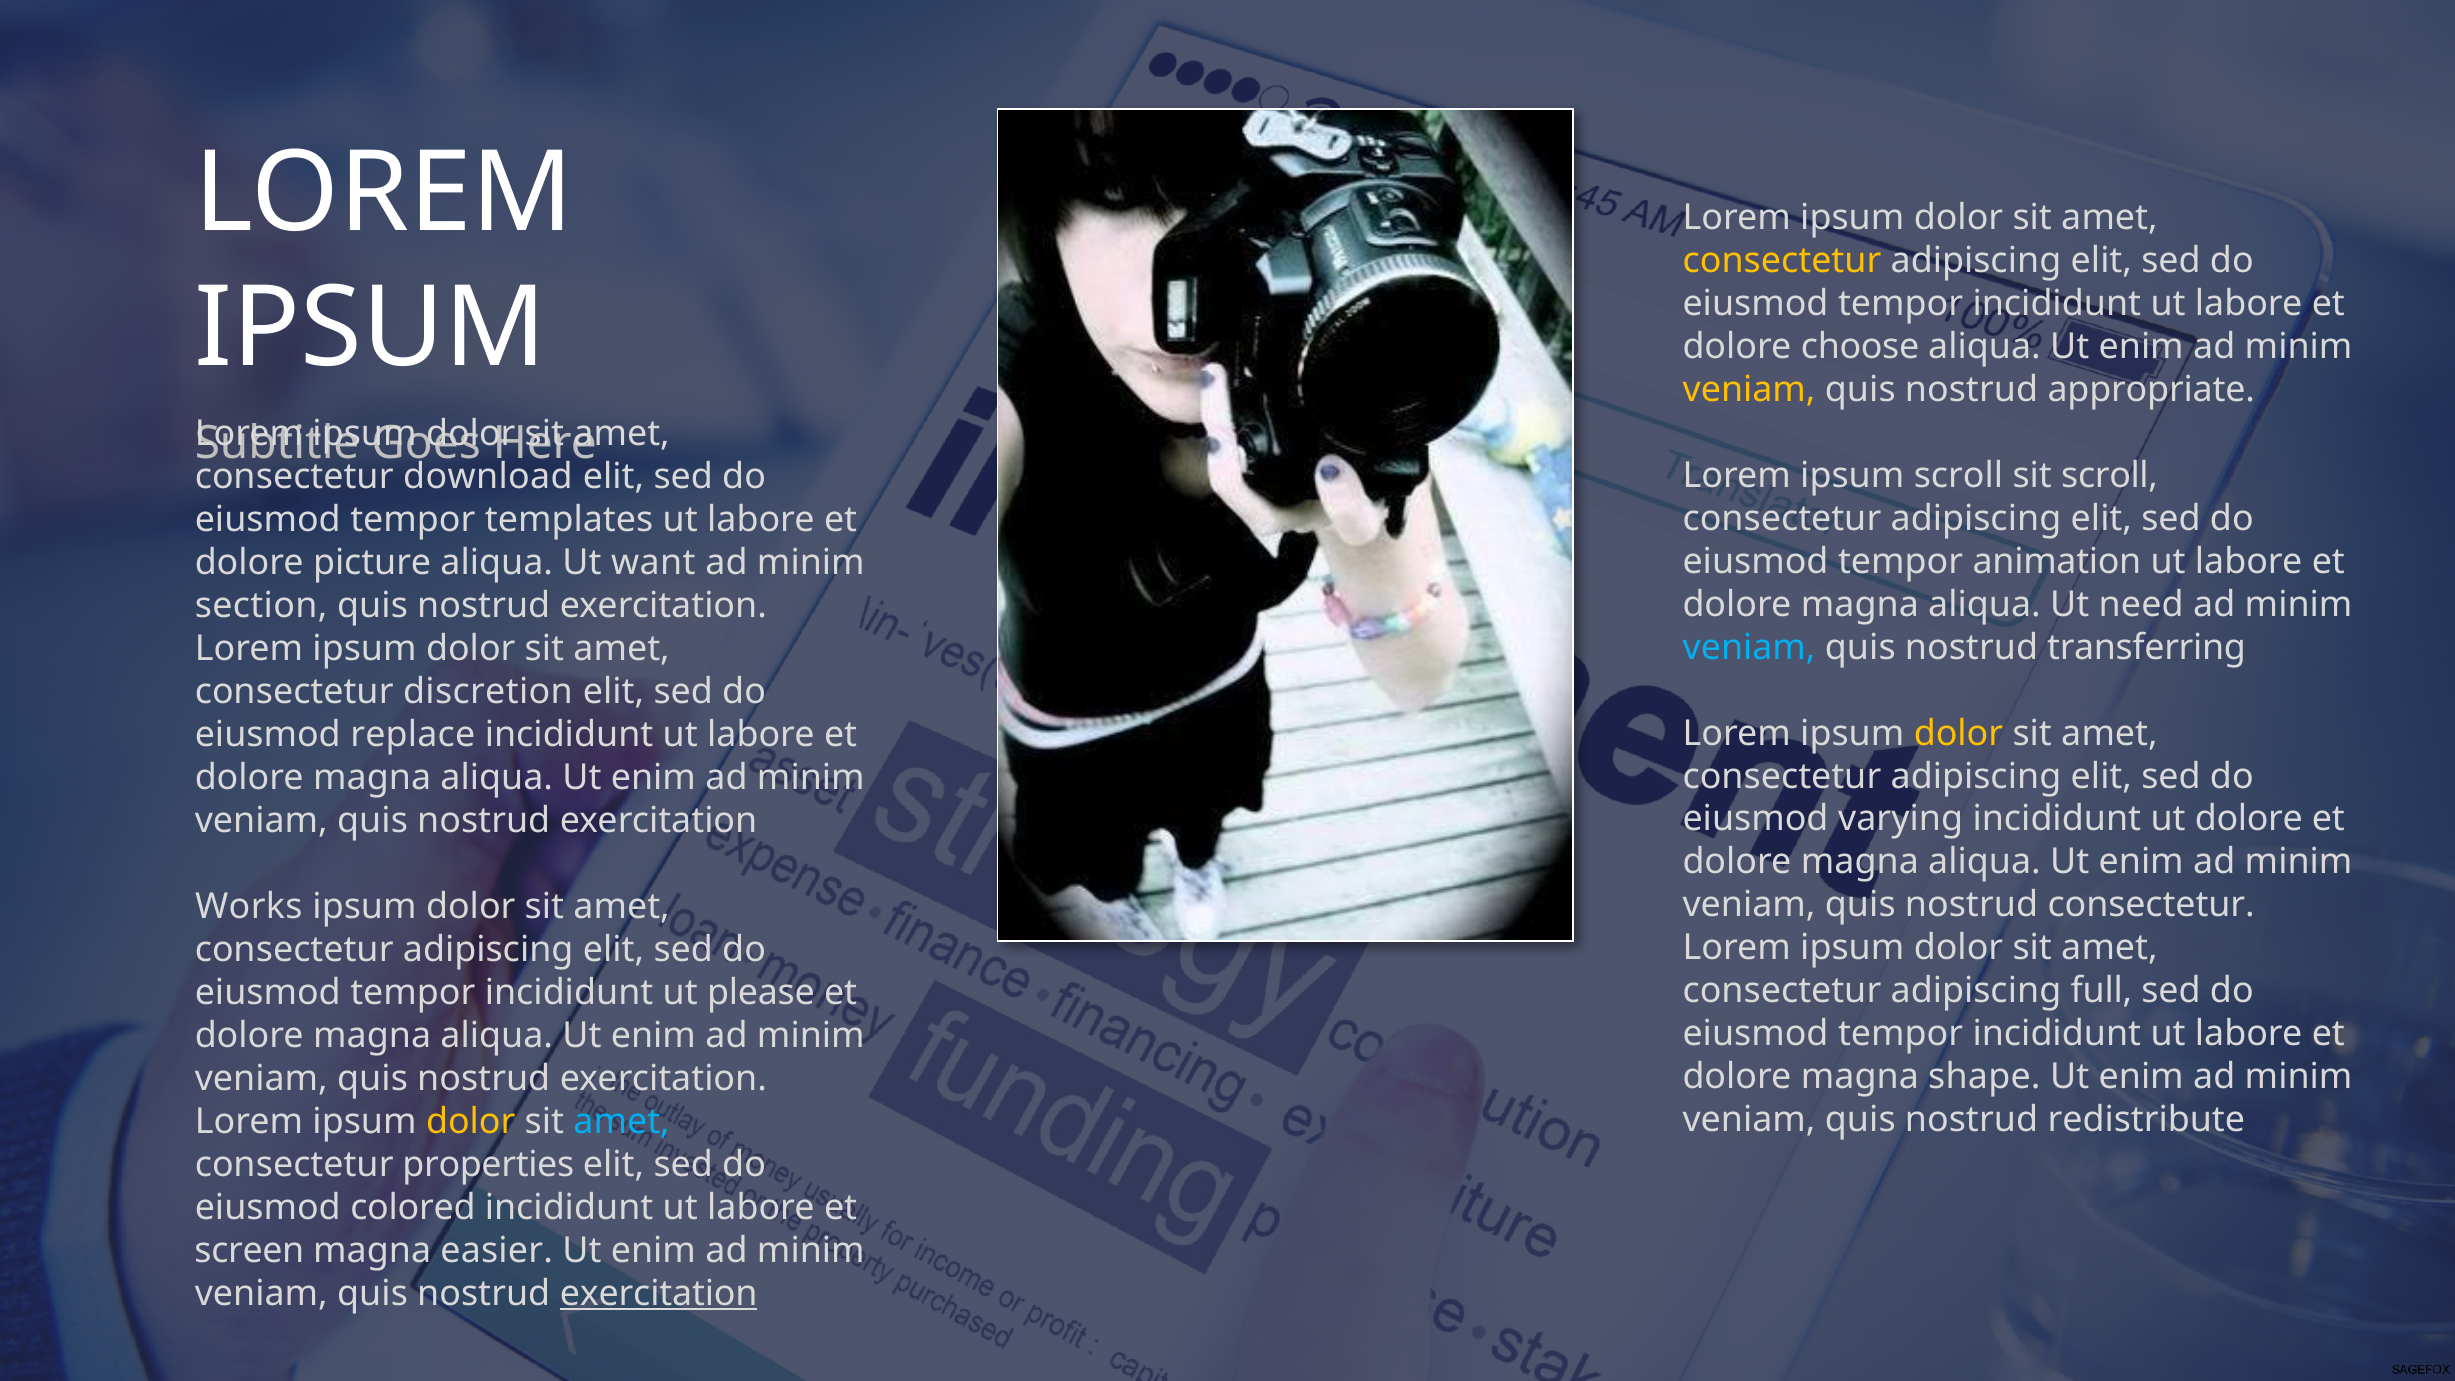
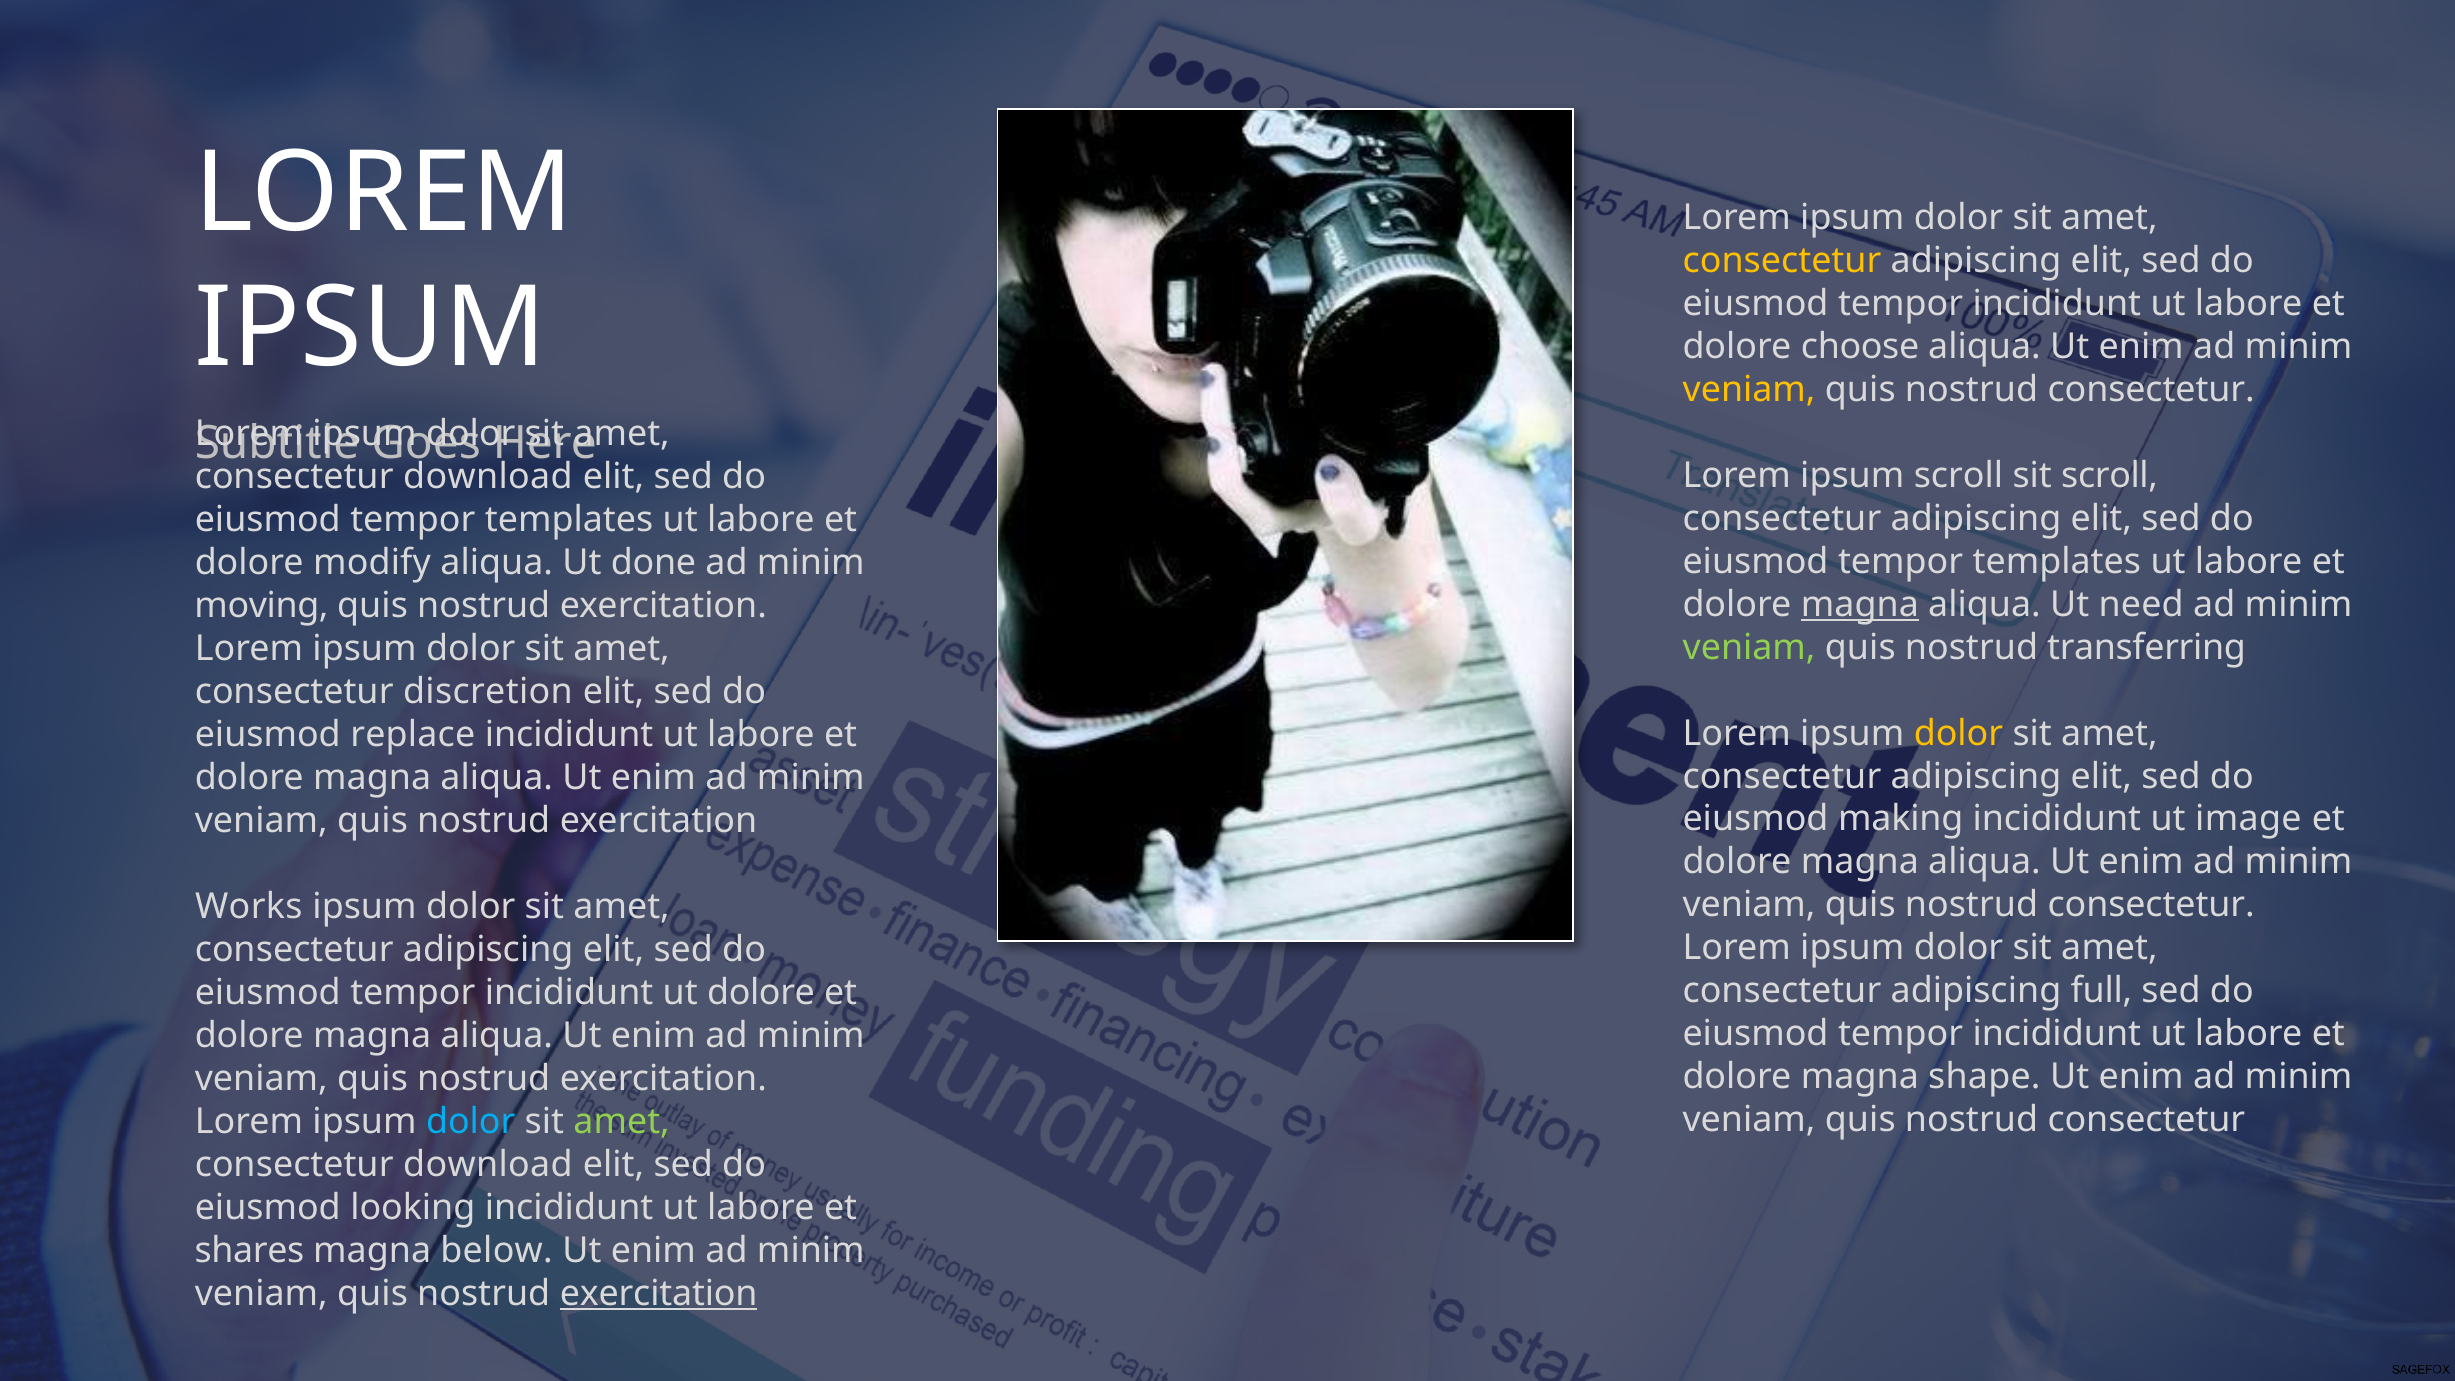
appropriate: appropriate -> consectetur (2151, 389)
animation: animation -> templates (2057, 561)
picture: picture -> modify (372, 563)
want: want -> done (654, 563)
magna underline: none -> present (1860, 604)
section: section -> moving (261, 606)
veniam colour: light blue -> light green (1749, 647)
varying: varying -> making (1901, 819)
ut dolore: dolore -> image (2248, 819)
ut please: please -> dolore (761, 993)
redistribute: redistribute -> consectetur (2146, 1120)
dolor colour: yellow -> light blue (471, 1122)
amet colour: light blue -> light green (622, 1122)
properties: properties -> download (488, 1165)
colored: colored -> looking (413, 1208)
screen: screen -> shares (249, 1251)
easier: easier -> below (497, 1251)
